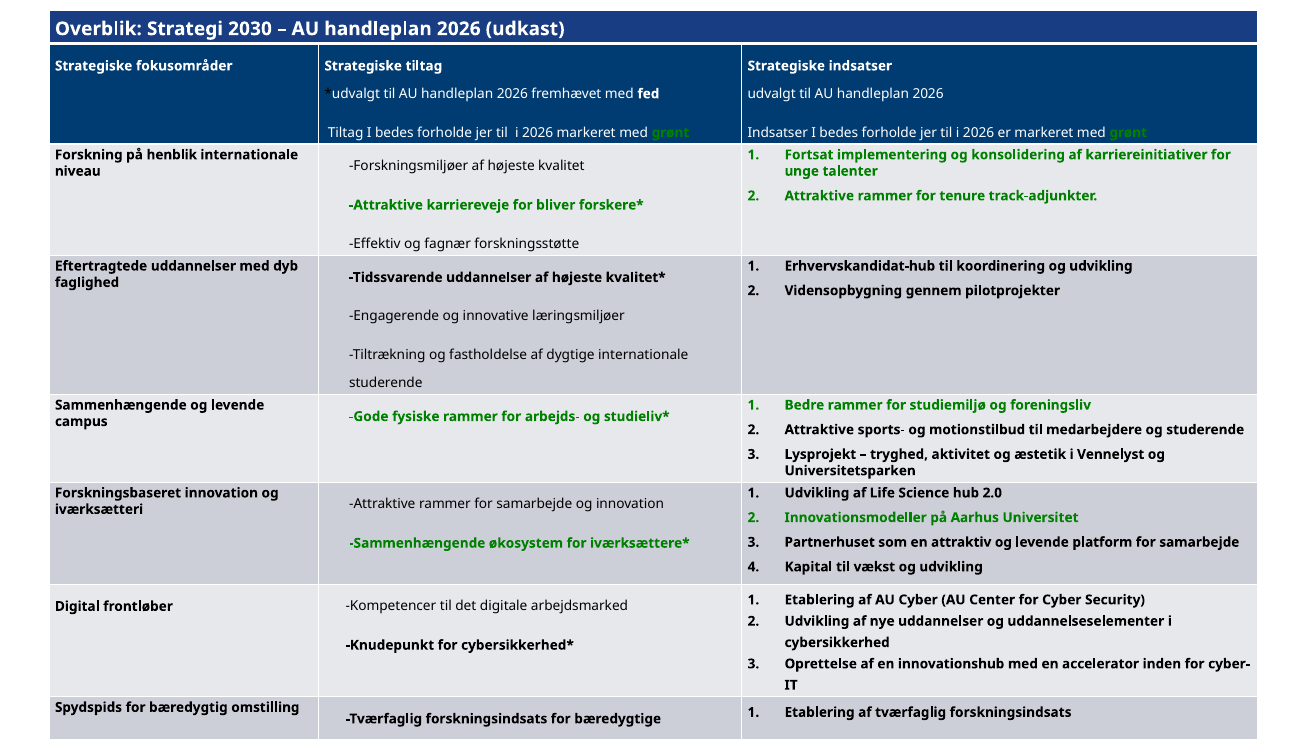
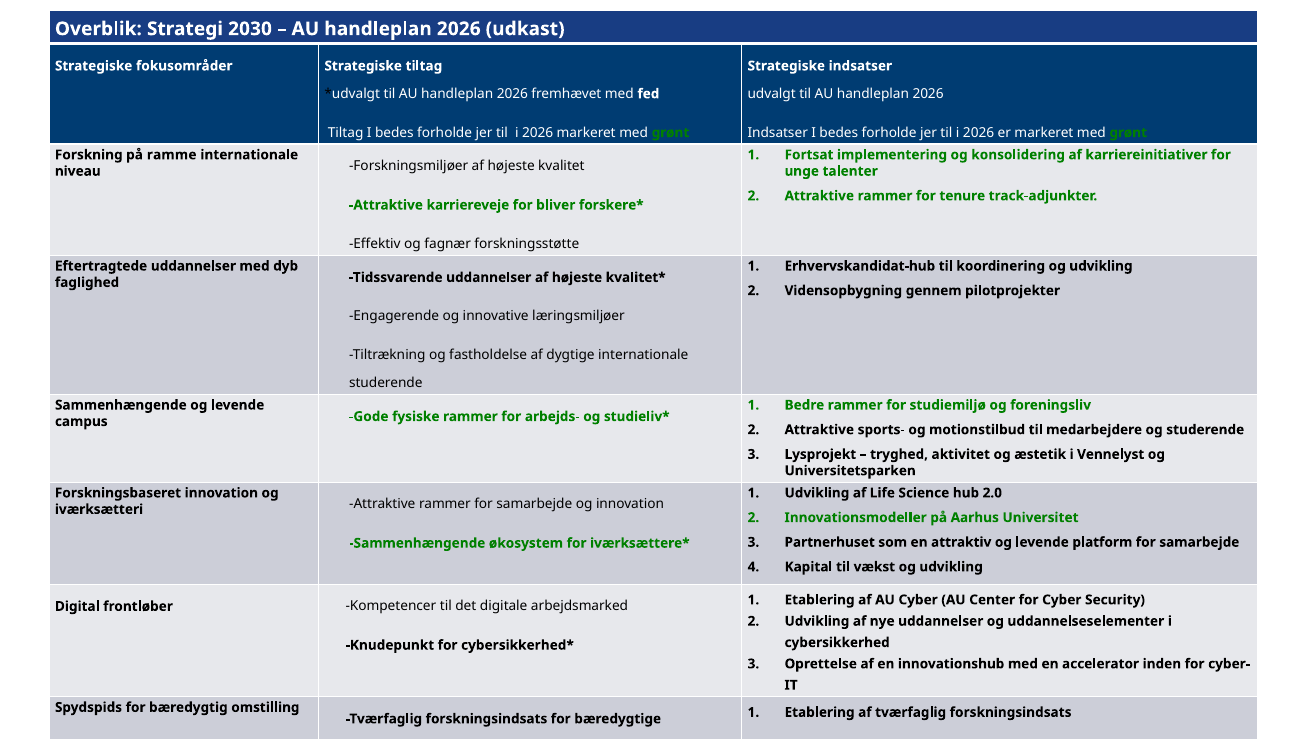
henblik: henblik -> ramme (172, 155)
